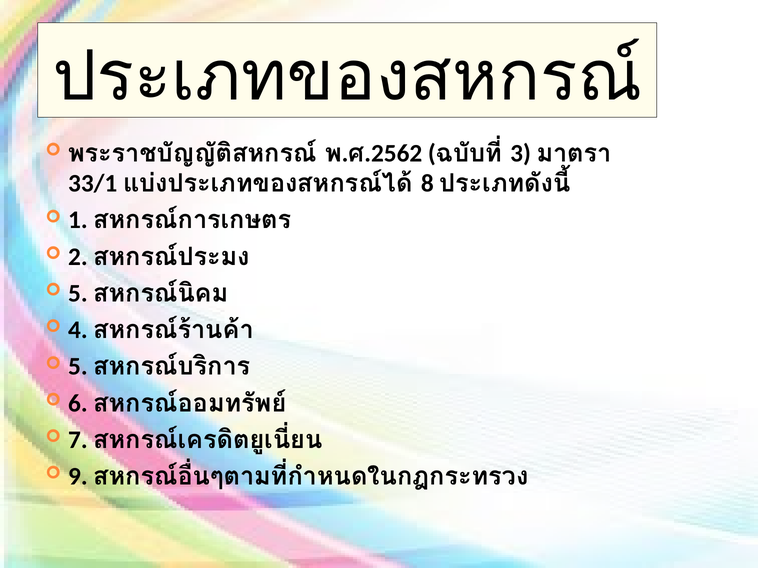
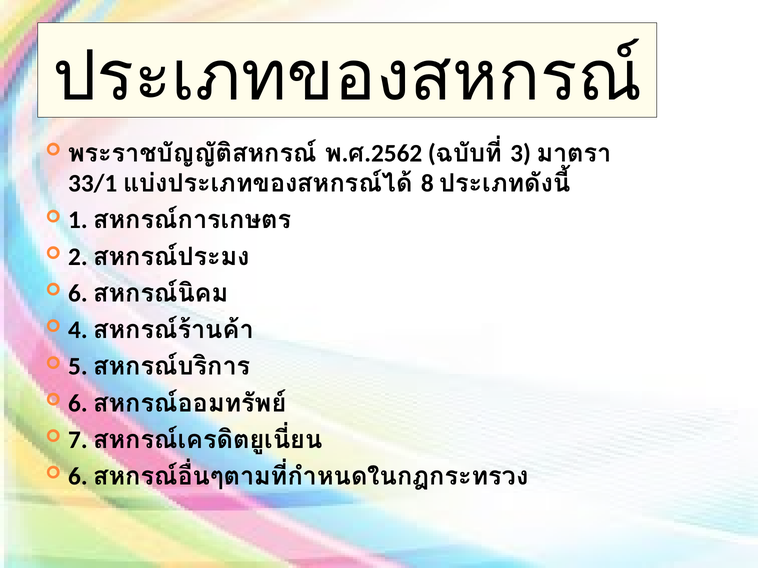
5: 5 -> 6 (78, 294)
9: 9 -> 6 (78, 477)
